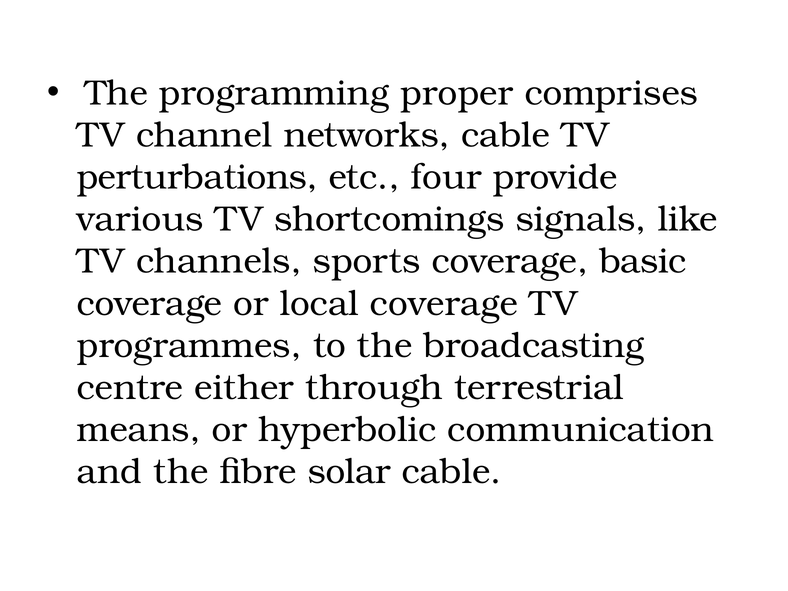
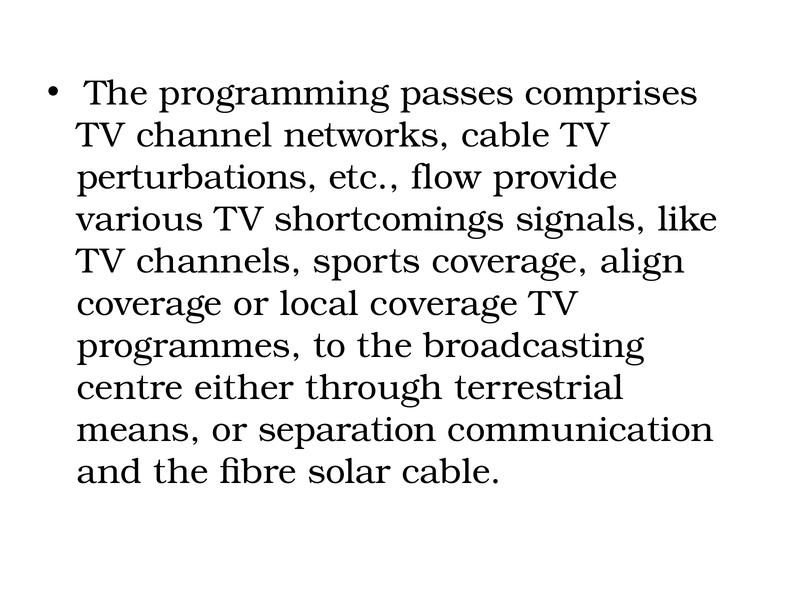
proper: proper -> passes (457, 93)
four: four -> flow (446, 177)
basic: basic -> align (642, 261)
hyperbolic: hyperbolic -> separation (347, 430)
